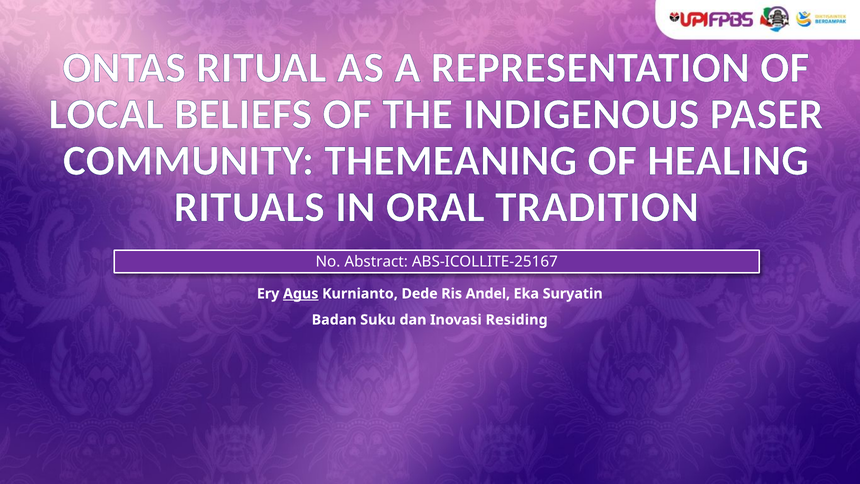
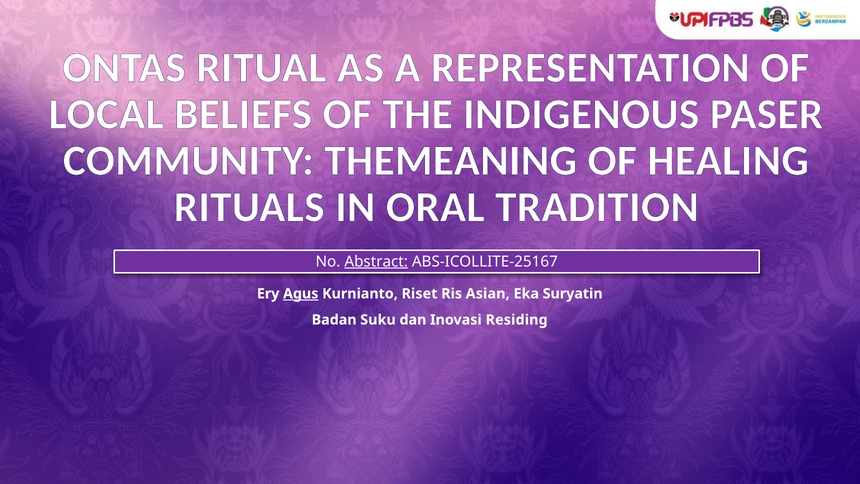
Abstract underline: none -> present (376, 261)
Dede: Dede -> Riset (419, 294)
Andel: Andel -> Asian (488, 294)
